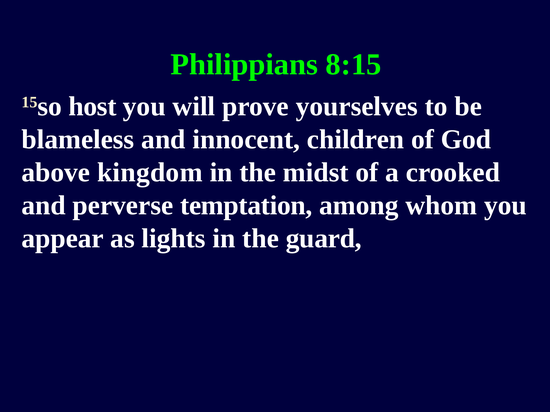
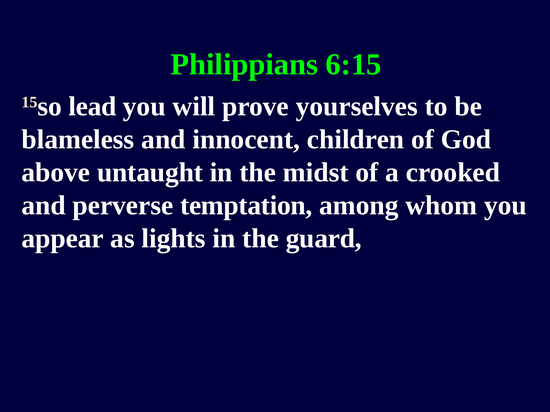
8:15: 8:15 -> 6:15 (354, 64)
host: host -> lead (92, 107)
kingdom: kingdom -> untaught (150, 173)
